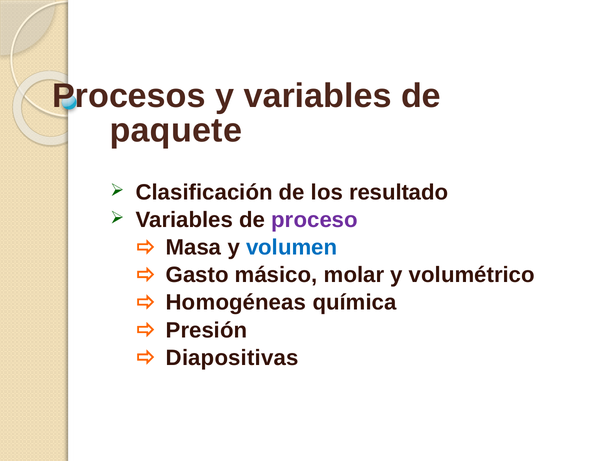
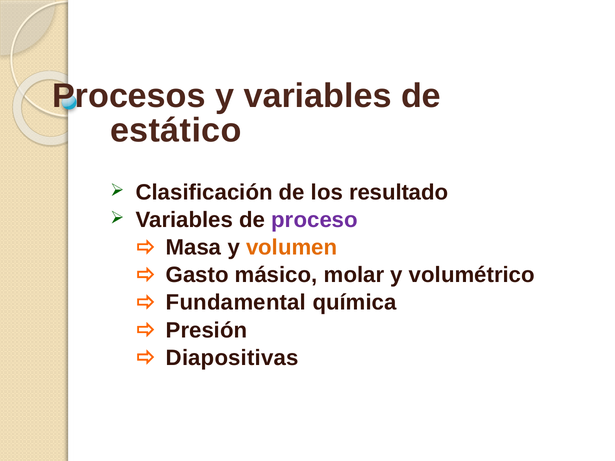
paquete: paquete -> estático (176, 130)
volumen colour: blue -> orange (292, 248)
Homogéneas: Homogéneas -> Fundamental (236, 303)
